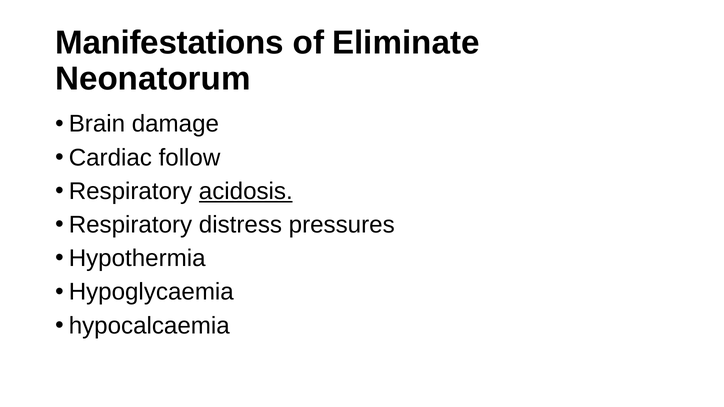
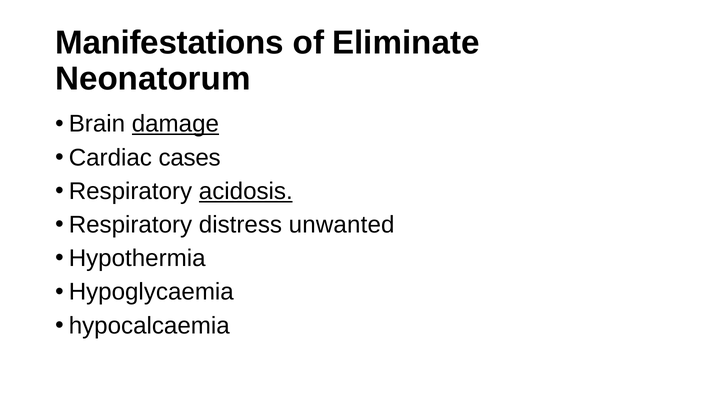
damage underline: none -> present (175, 124)
follow: follow -> cases (190, 158)
pressures: pressures -> unwanted (342, 225)
